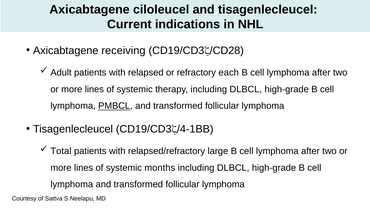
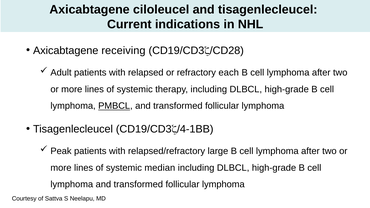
Total: Total -> Peak (61, 151)
months: months -> median (160, 168)
